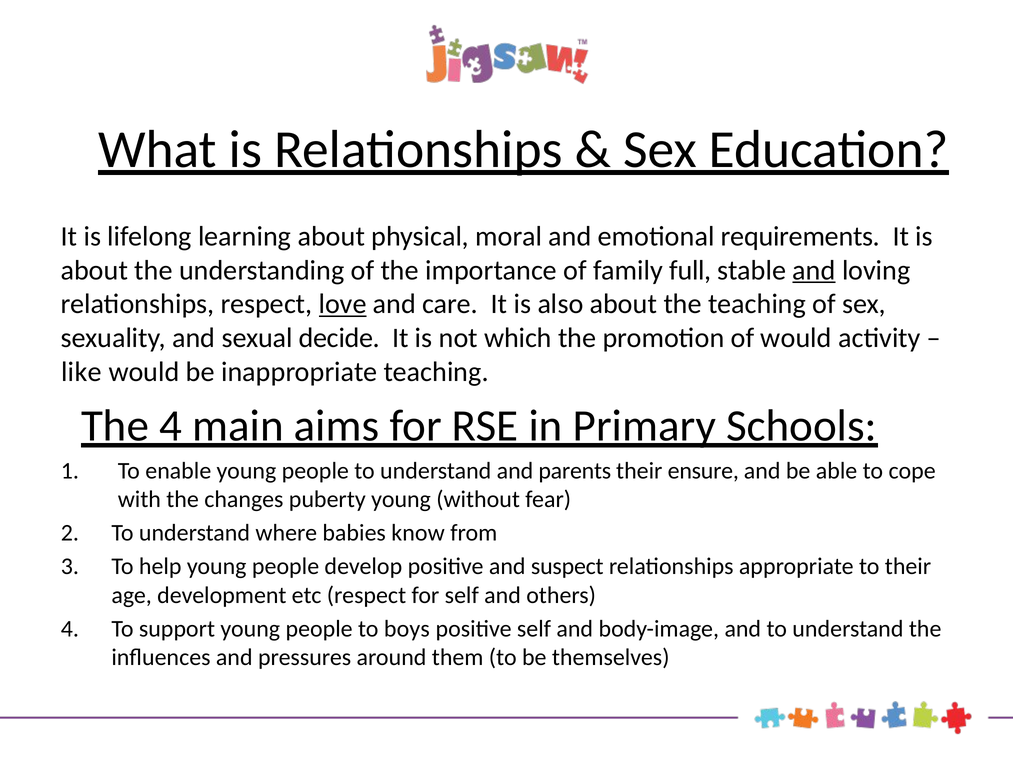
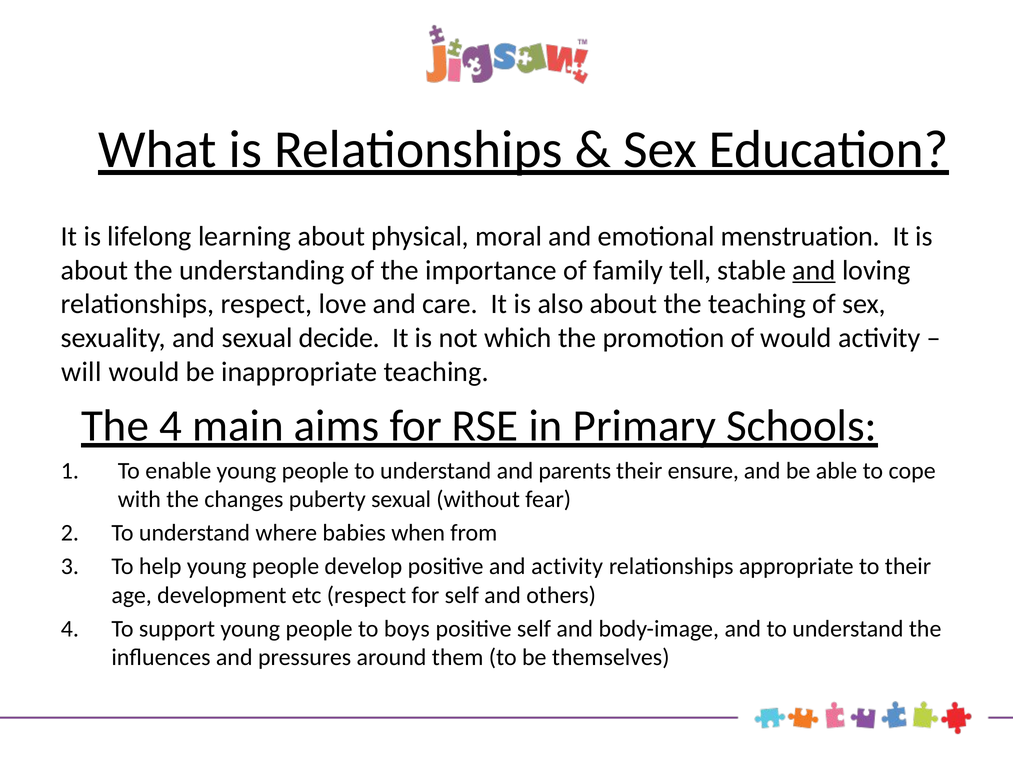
requirements: requirements -> menstruation (801, 236)
full: full -> tell (690, 270)
love underline: present -> none (343, 304)
like: like -> will (81, 372)
puberty young: young -> sexual (401, 499)
know: know -> when (418, 533)
and suspect: suspect -> activity (567, 566)
